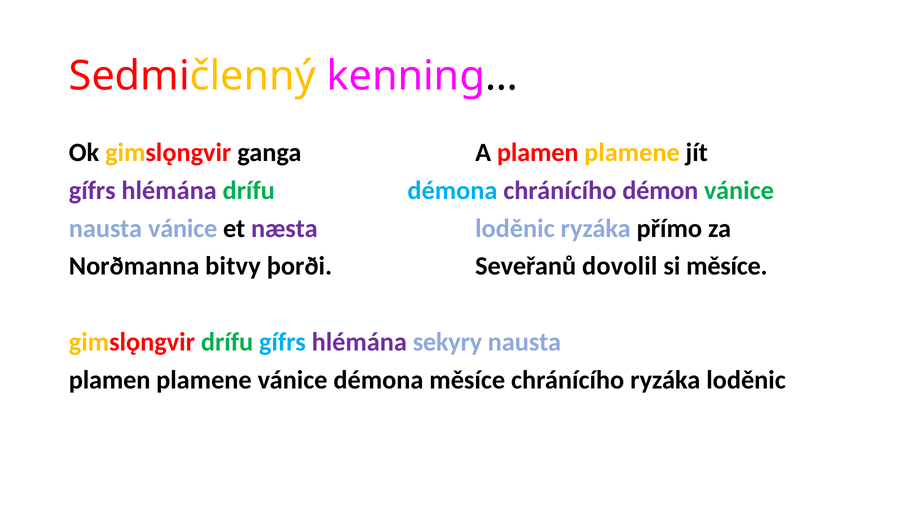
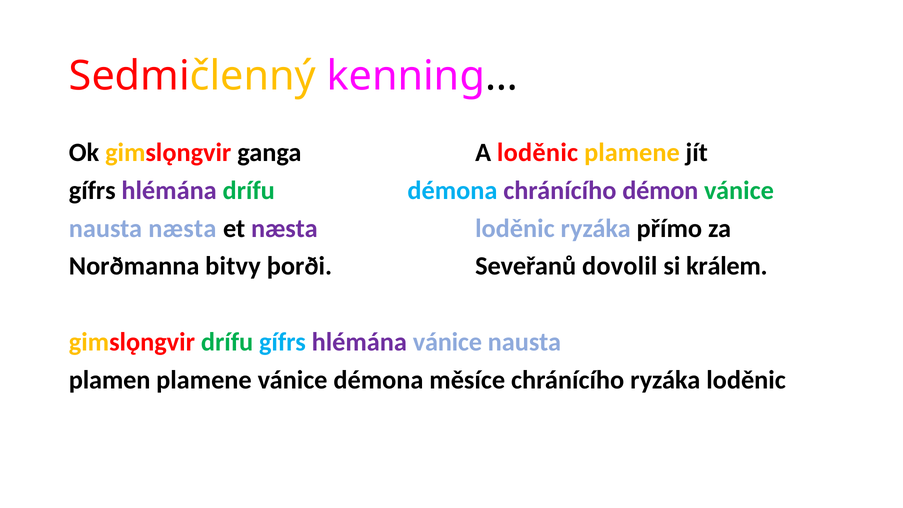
A plamen: plamen -> loděnic (538, 153)
gífrs colour: purple -> black (92, 191)
nausta vánice: vánice -> næsta (182, 228)
si měsíce: měsíce -> králem (727, 266)
hlémána sekyry: sekyry -> vánice (447, 342)
